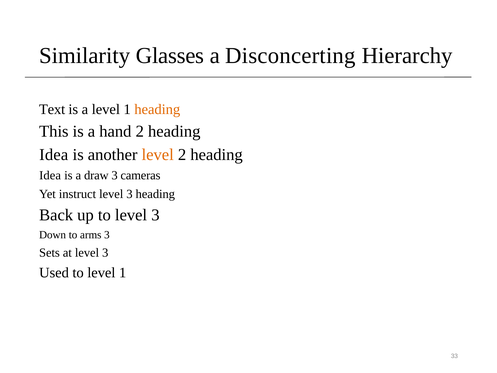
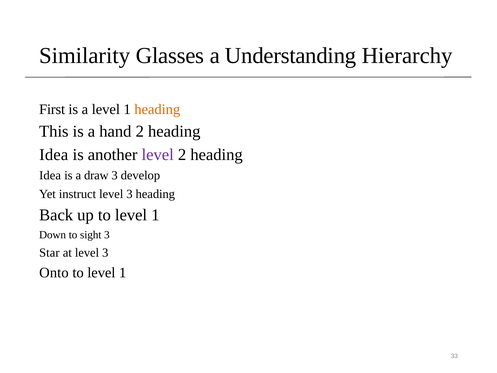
Disconcerting: Disconcerting -> Understanding (291, 56)
Text: Text -> First (52, 109)
level colour: orange -> purple (158, 154)
cameras: cameras -> develop (140, 175)
up to level 3: 3 -> 1 (155, 215)
arms: arms -> sight (91, 235)
Sets: Sets -> Star (49, 253)
Used: Used -> Onto (54, 272)
